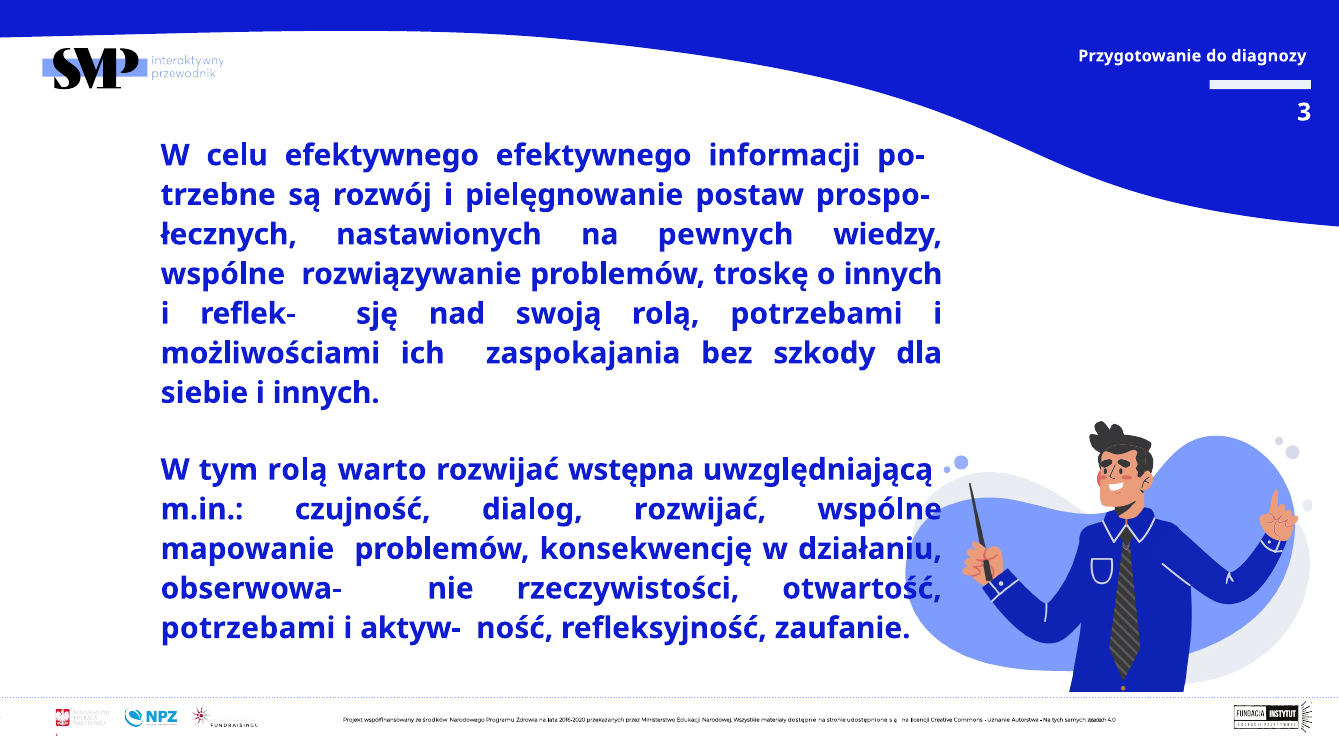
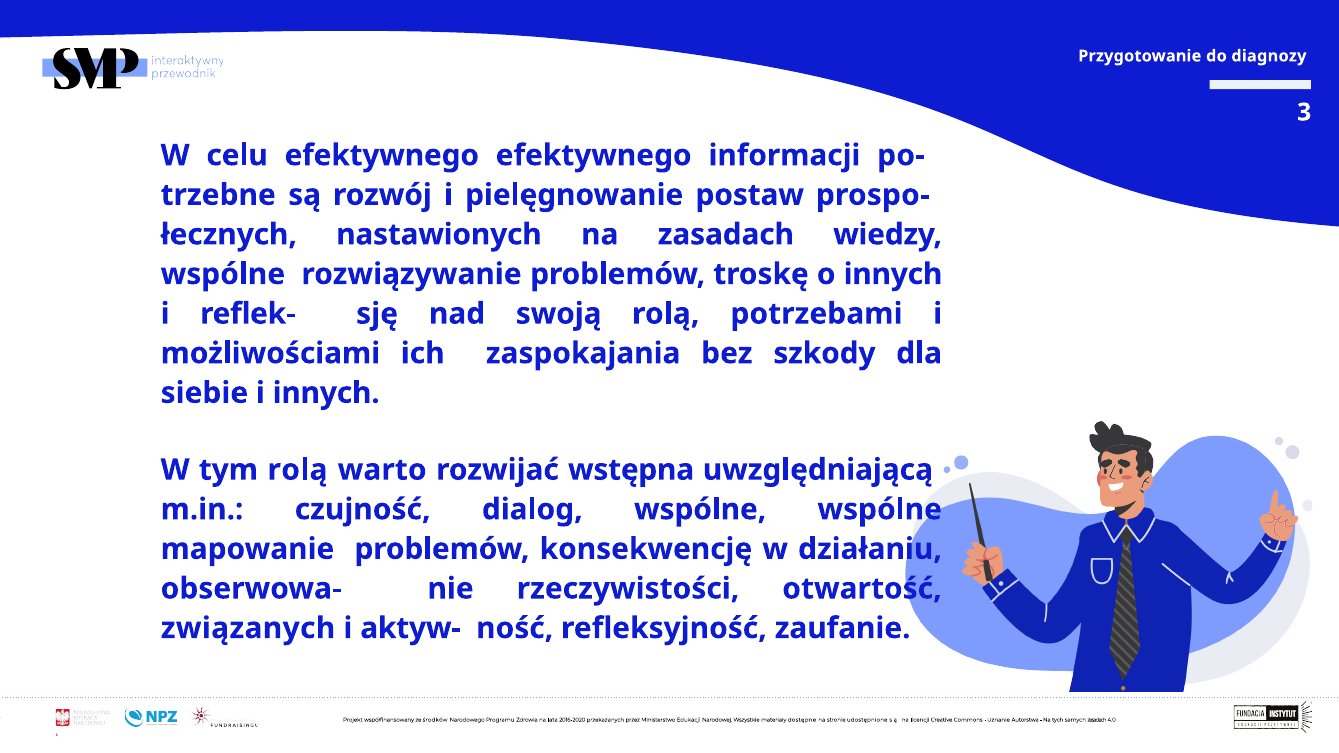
na pewnych: pewnych -> zasadach (726, 235)
dialog rozwijać: rozwijać -> wspólne (700, 510)
potrzebami: potrzebami -> związanych (248, 628)
